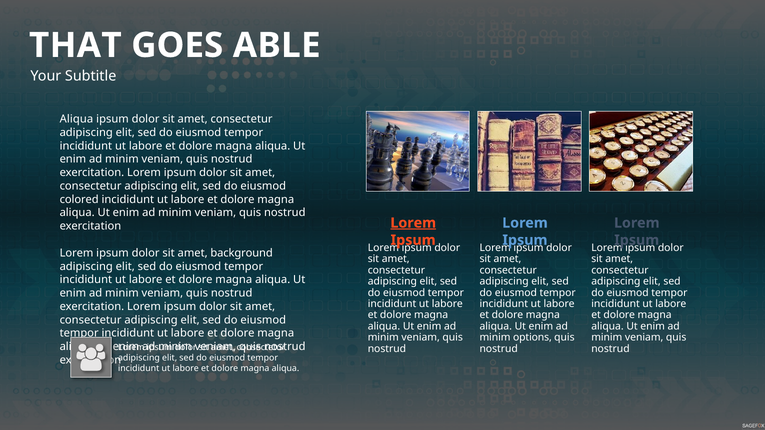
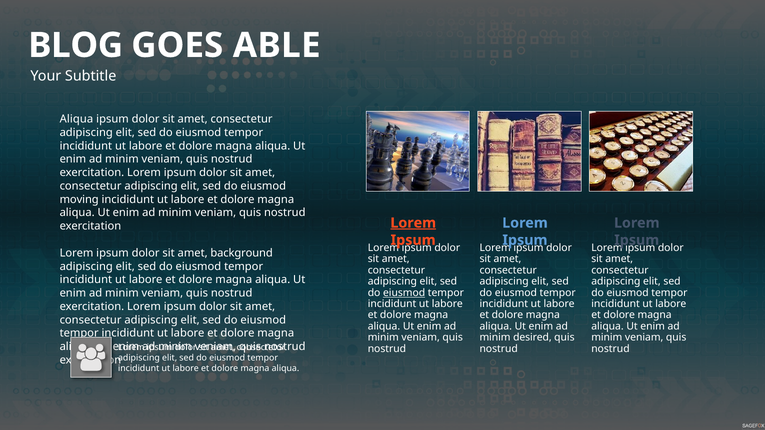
THAT: THAT -> BLOG (76, 45)
colored: colored -> moving (79, 200)
eiusmod underline: none -> present (404, 293)
options: options -> desired (532, 338)
